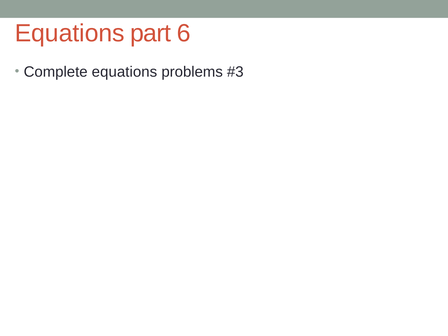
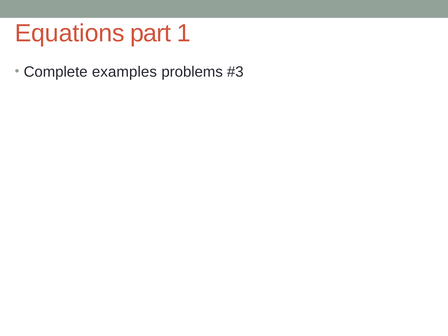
6: 6 -> 1 (184, 33)
Complete equations: equations -> examples (124, 72)
